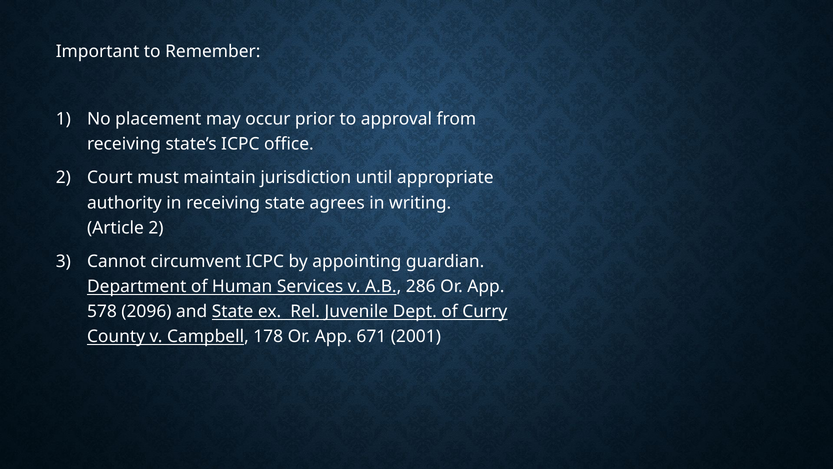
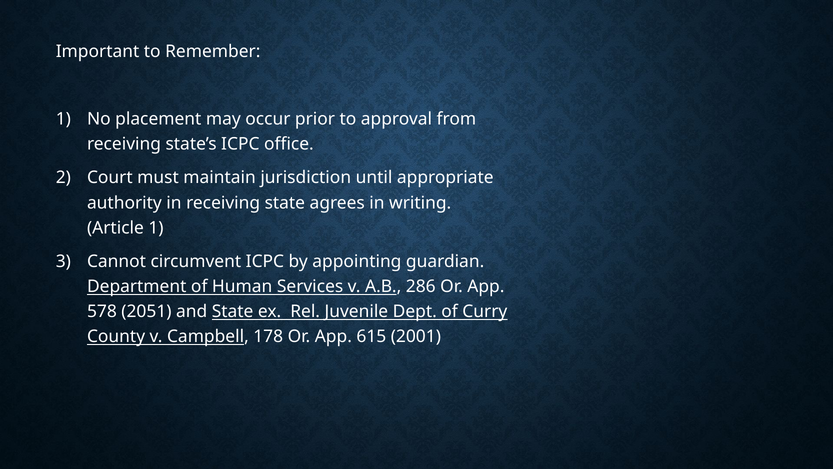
Article 2: 2 -> 1 (156, 228)
2096: 2096 -> 2051 (146, 311)
671: 671 -> 615 (371, 336)
